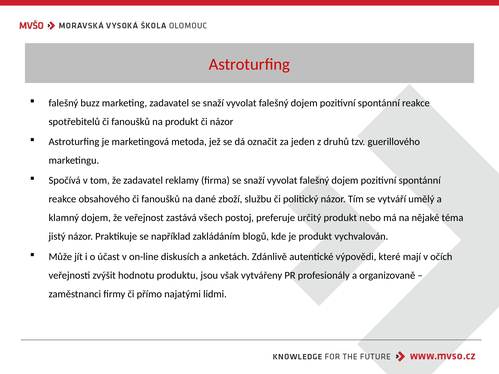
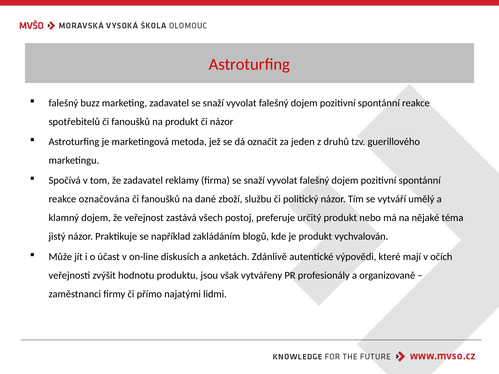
obsahového: obsahového -> označována (104, 199)
